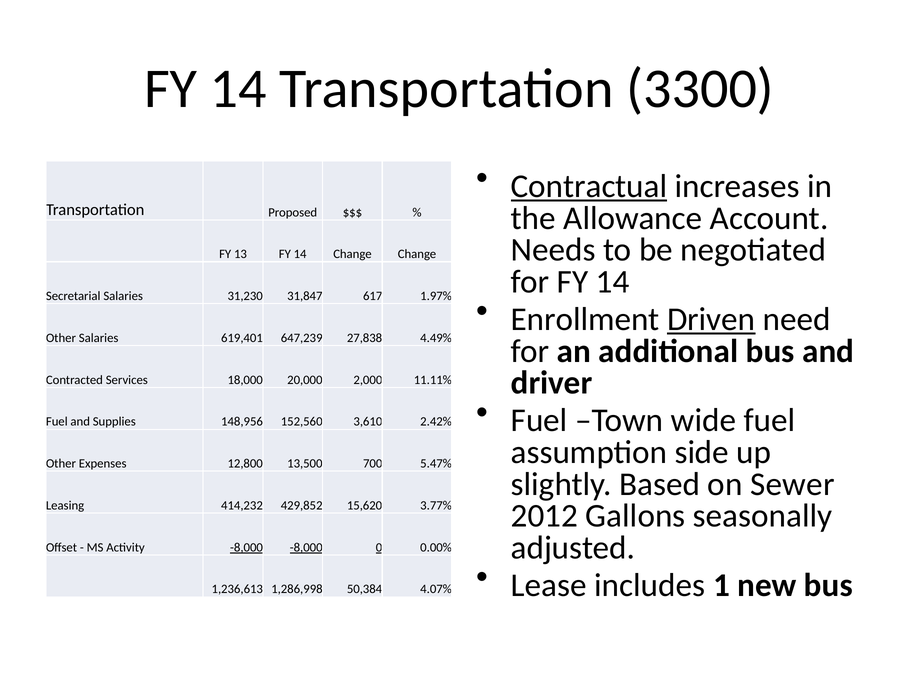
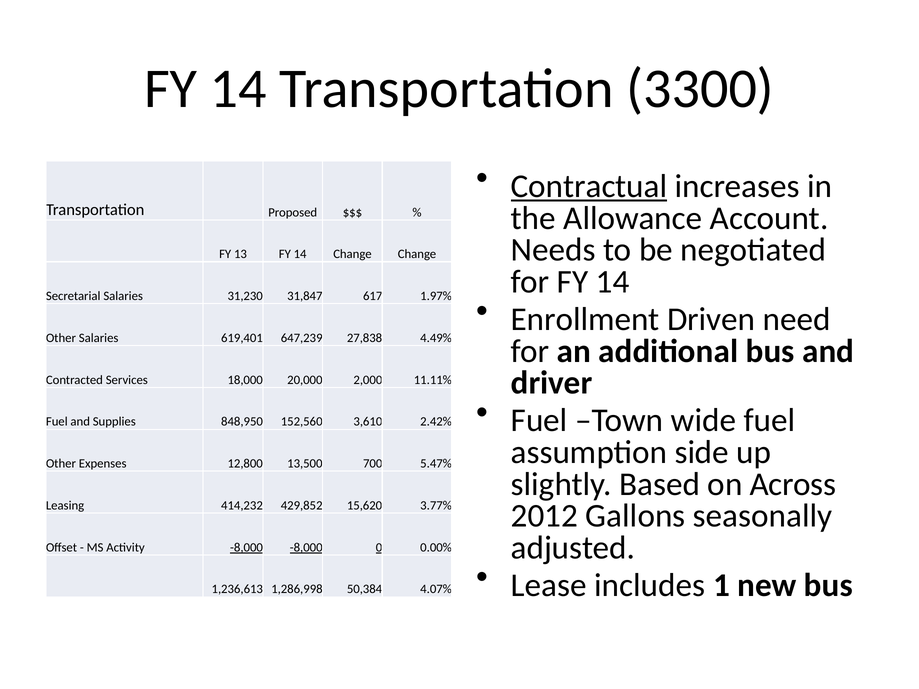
Driven underline: present -> none (711, 319)
148,956: 148,956 -> 848,950 (242, 422)
Sewer: Sewer -> Across (793, 484)
